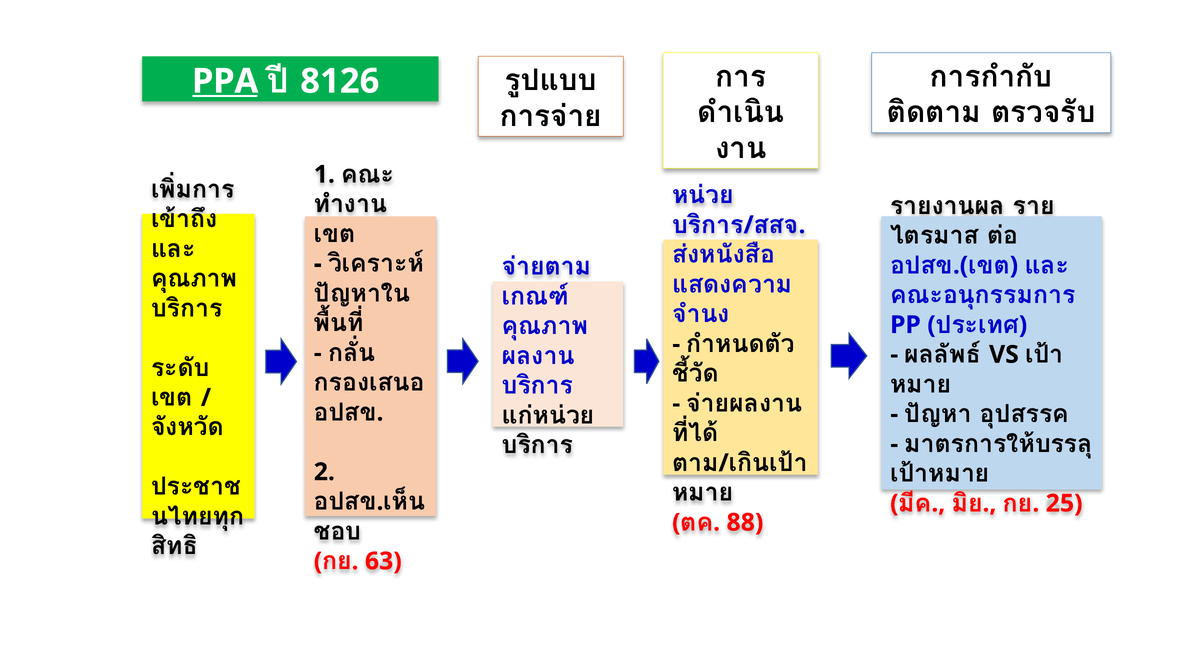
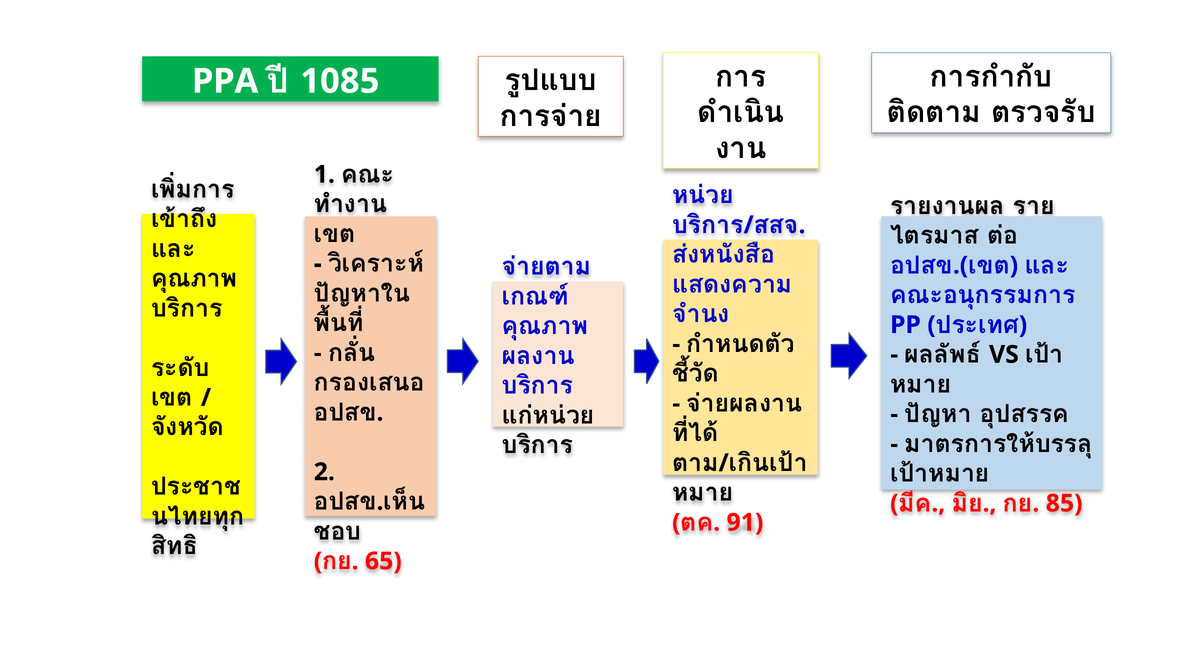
PPA underline: present -> none (225, 81)
8126: 8126 -> 1085 (340, 81)
25: 25 -> 85 (1064, 504)
88: 88 -> 91 (745, 523)
63: 63 -> 65 (383, 561)
